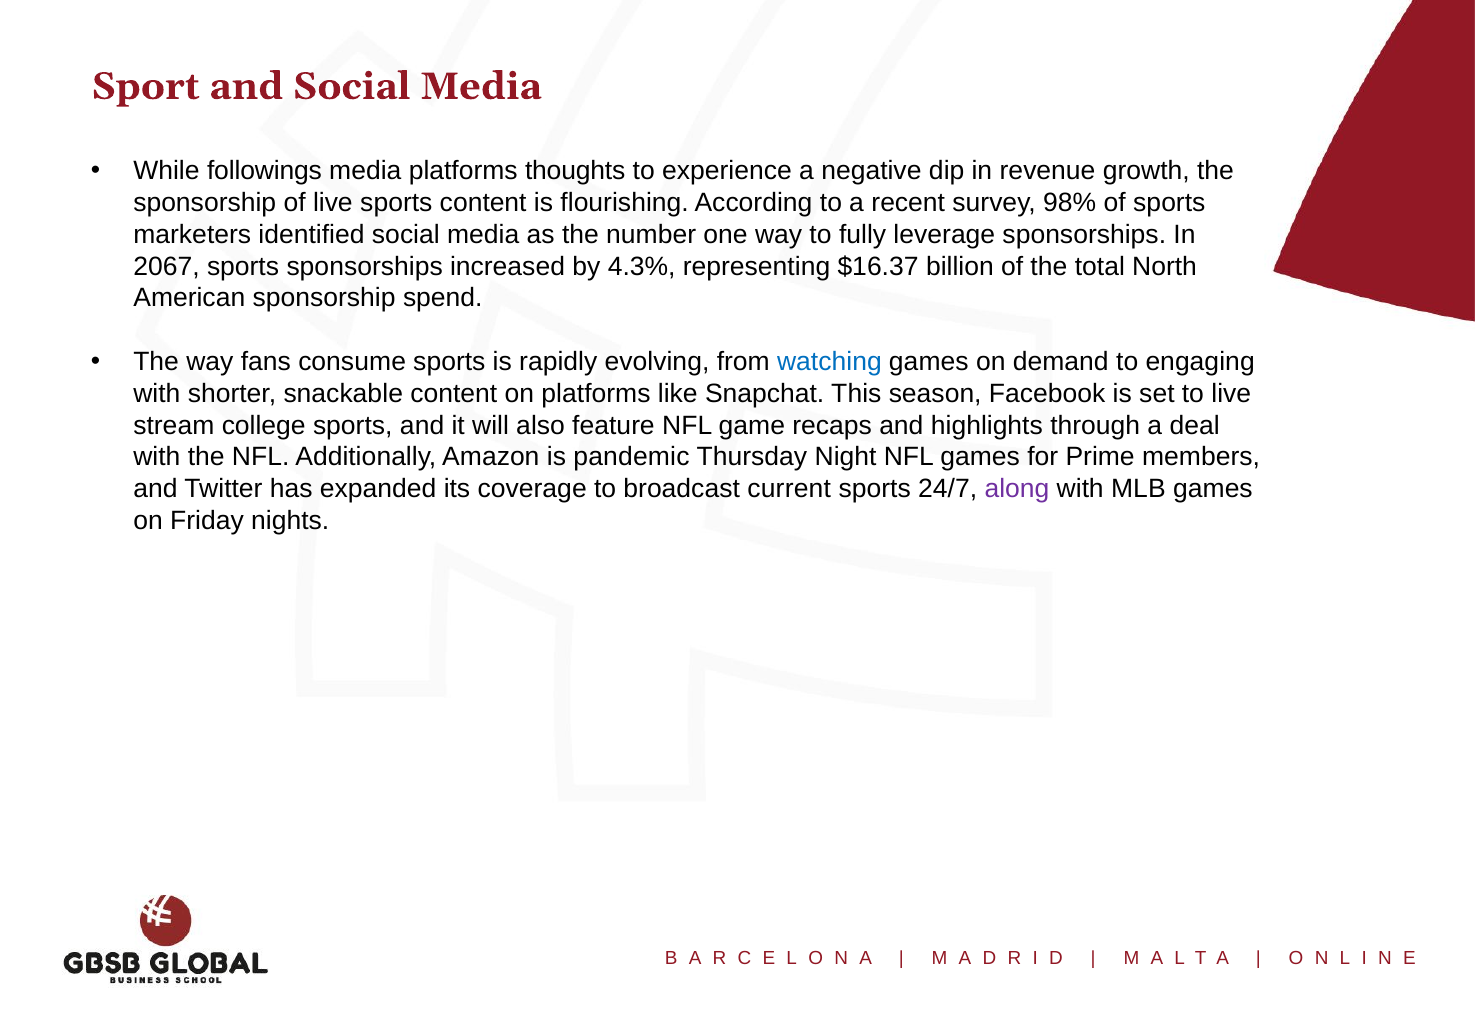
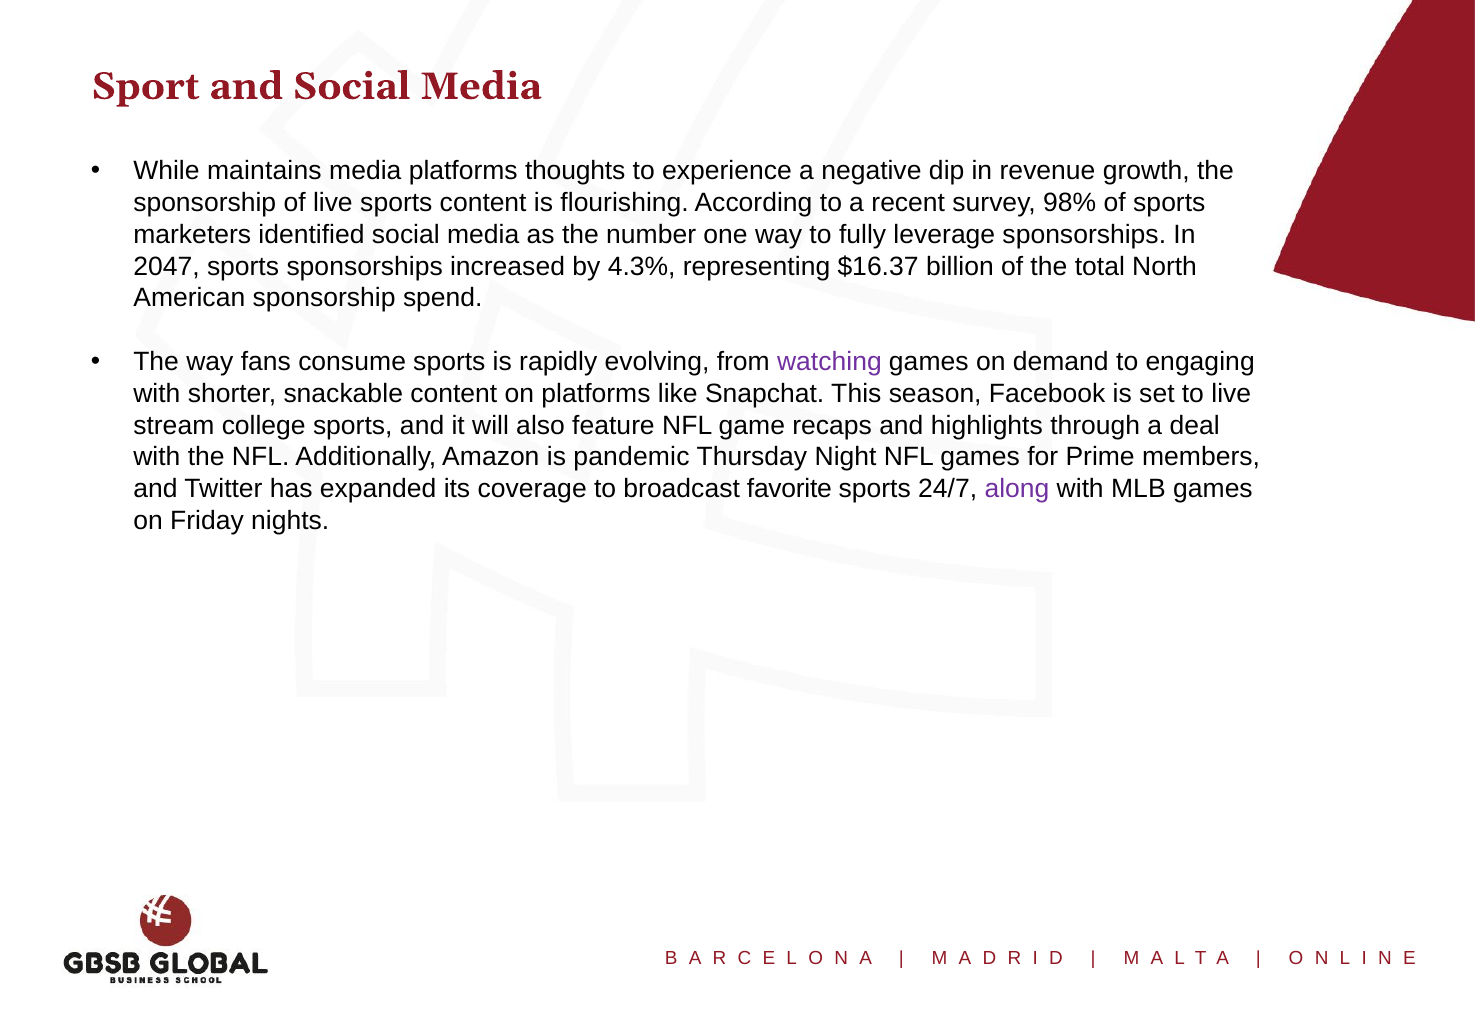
followings: followings -> maintains (264, 171)
2067: 2067 -> 2047 (166, 266)
watching colour: blue -> purple (829, 362)
current: current -> favorite (789, 489)
